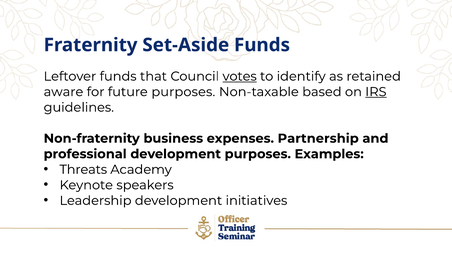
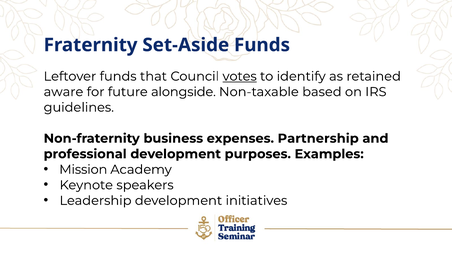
future purposes: purposes -> alongside (183, 92)
IRS underline: present -> none (376, 92)
Threats: Threats -> Mission (83, 170)
